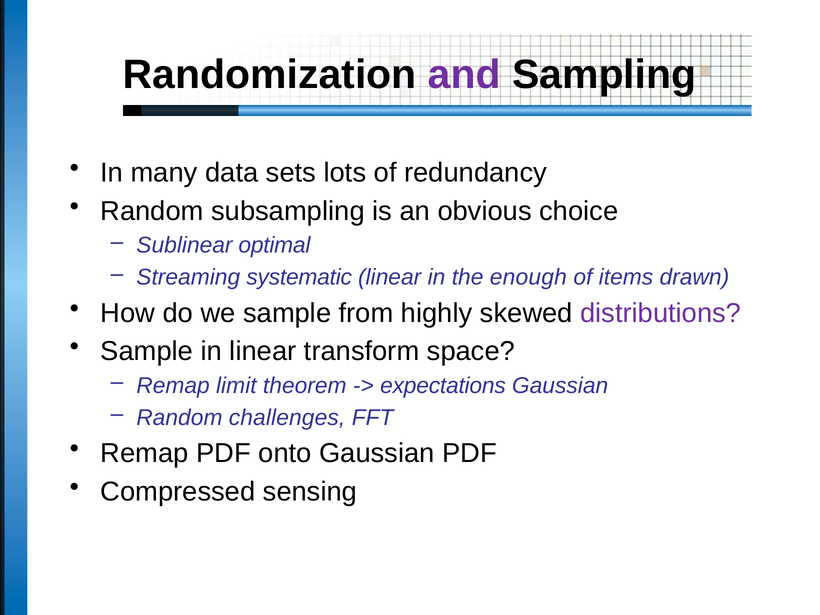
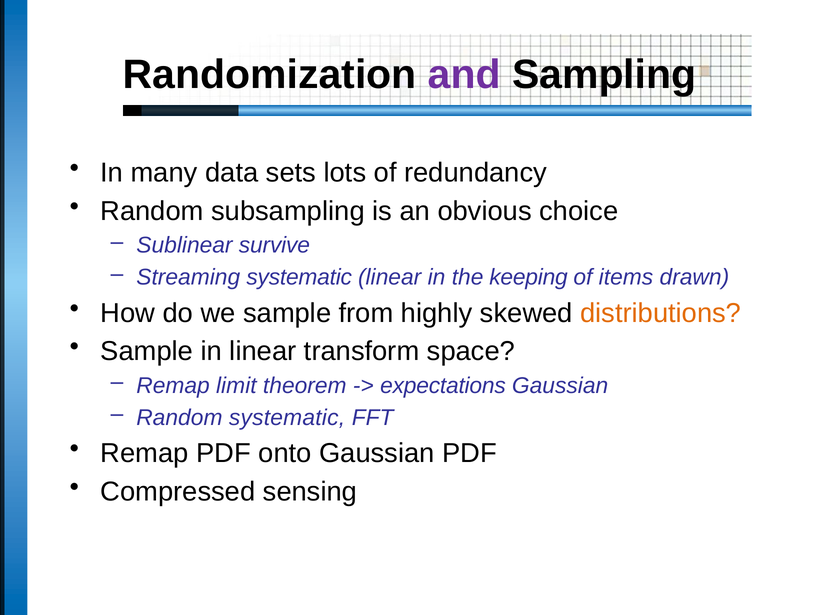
optimal: optimal -> survive (274, 245)
enough: enough -> keeping (529, 277)
distributions colour: purple -> orange (661, 313)
Random challenges: challenges -> systematic (287, 418)
